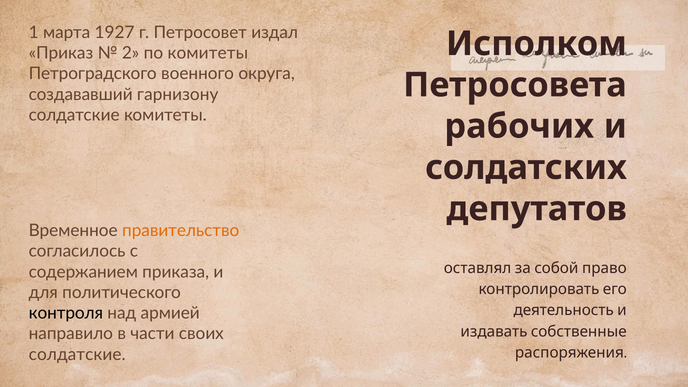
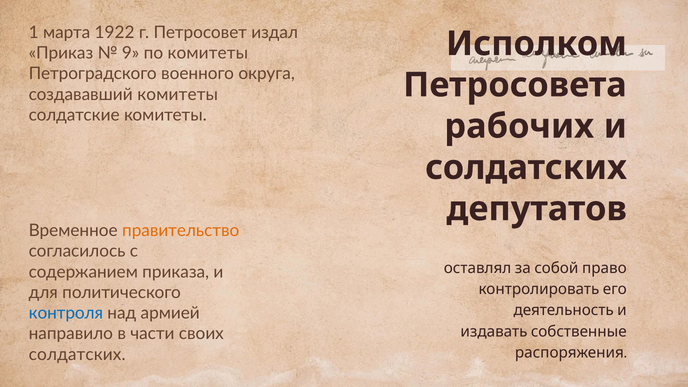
1927: 1927 -> 1922 (115, 33)
2: 2 -> 9 (131, 53)
создававший гарнизону: гарнизону -> комитеты (178, 94)
контроля colour: black -> blue (66, 313)
солдатские: солдатские -> солдатских (77, 354)
